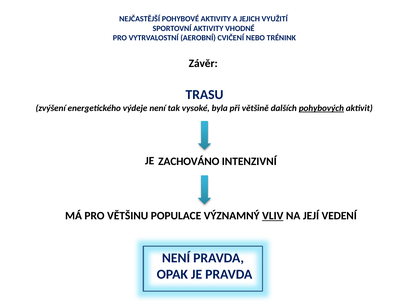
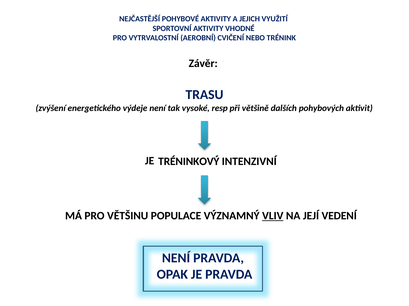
byla: byla -> resp (220, 108)
pohybových underline: present -> none (321, 108)
ZACHOVÁNO: ZACHOVÁNO -> TRÉNINKOVÝ (189, 162)
